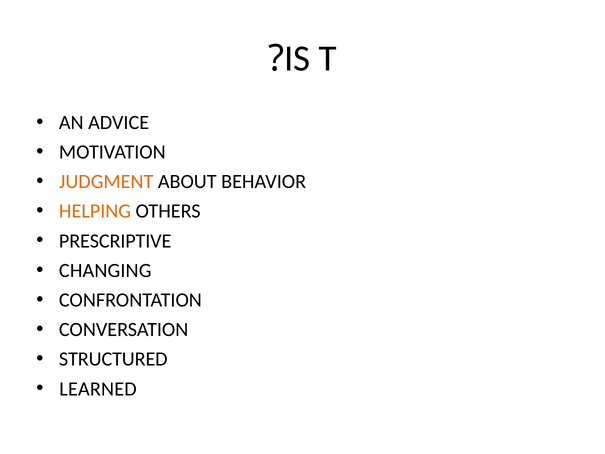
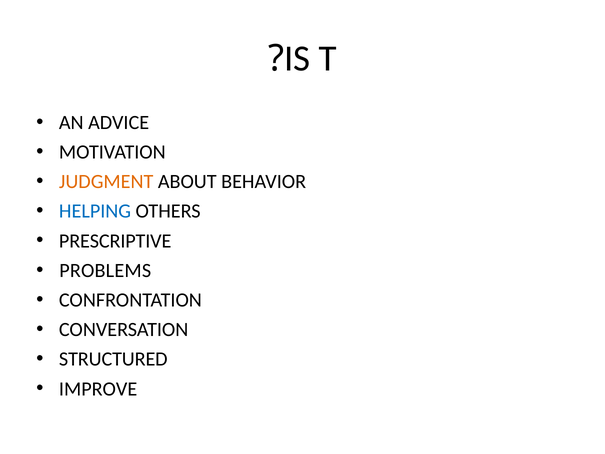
HELPING colour: orange -> blue (95, 211)
CHANGING: CHANGING -> PROBLEMS (105, 270)
LEARNED: LEARNED -> IMPROVE (98, 389)
